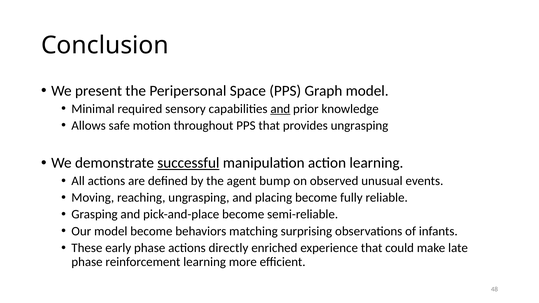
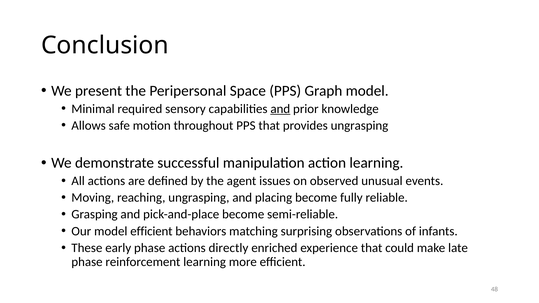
successful underline: present -> none (188, 163)
bump: bump -> issues (275, 181)
model become: become -> efficient (151, 231)
